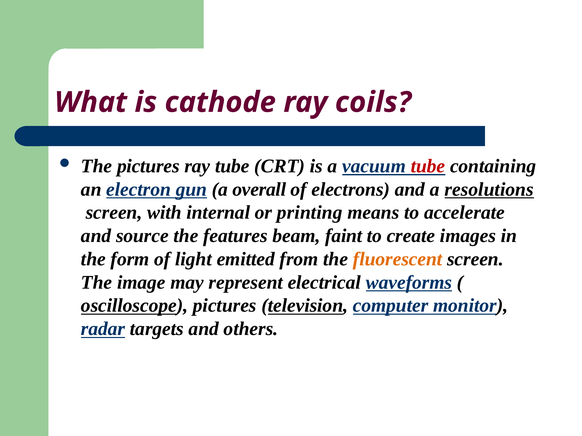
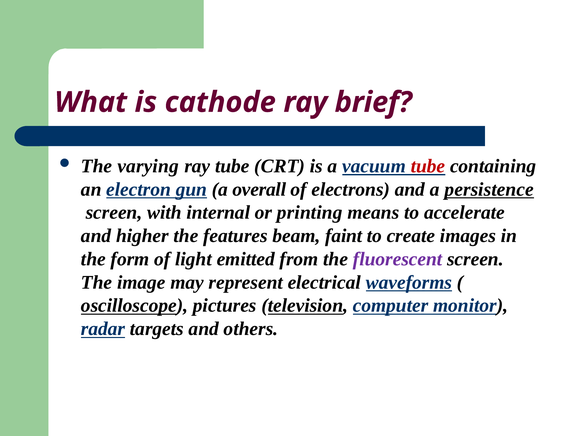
coils: coils -> brief (373, 102)
The pictures: pictures -> varying (148, 166)
resolutions: resolutions -> persistence (489, 190)
source: source -> higher (142, 236)
fluorescent colour: orange -> purple (398, 259)
